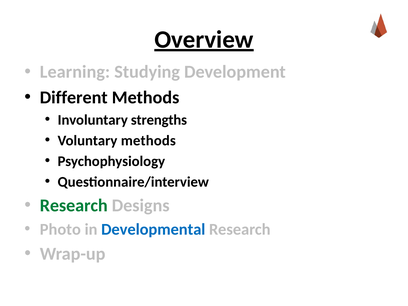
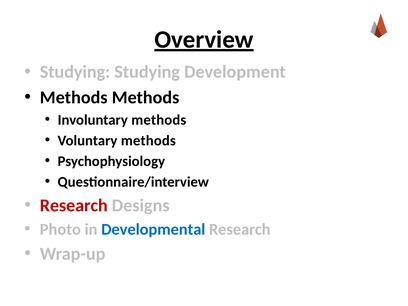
Learning: Learning -> Studying (75, 72)
Different: Different -> Methods (74, 97)
Involuntary strengths: strengths -> methods (159, 120)
Research colour: green -> red (74, 205)
